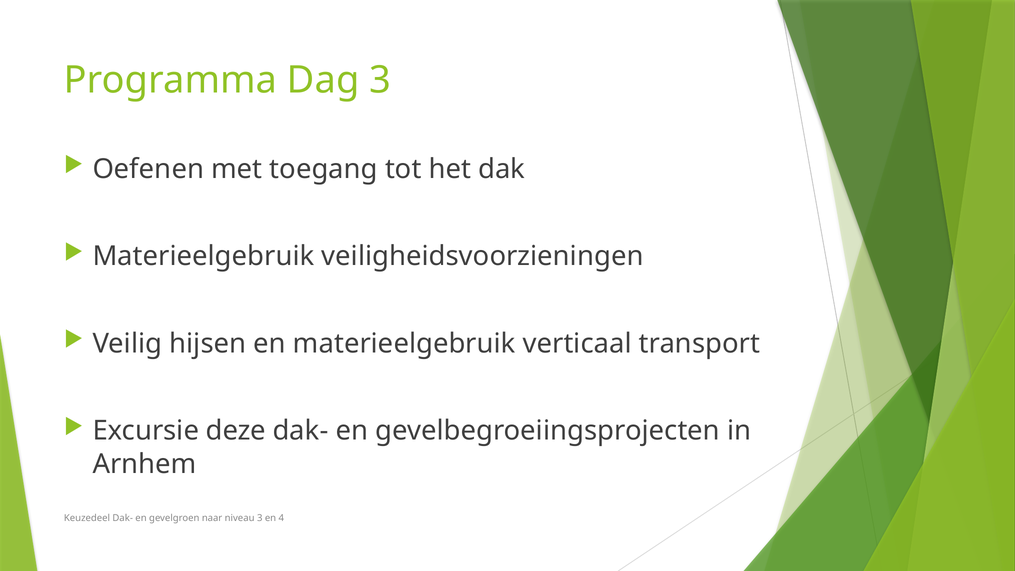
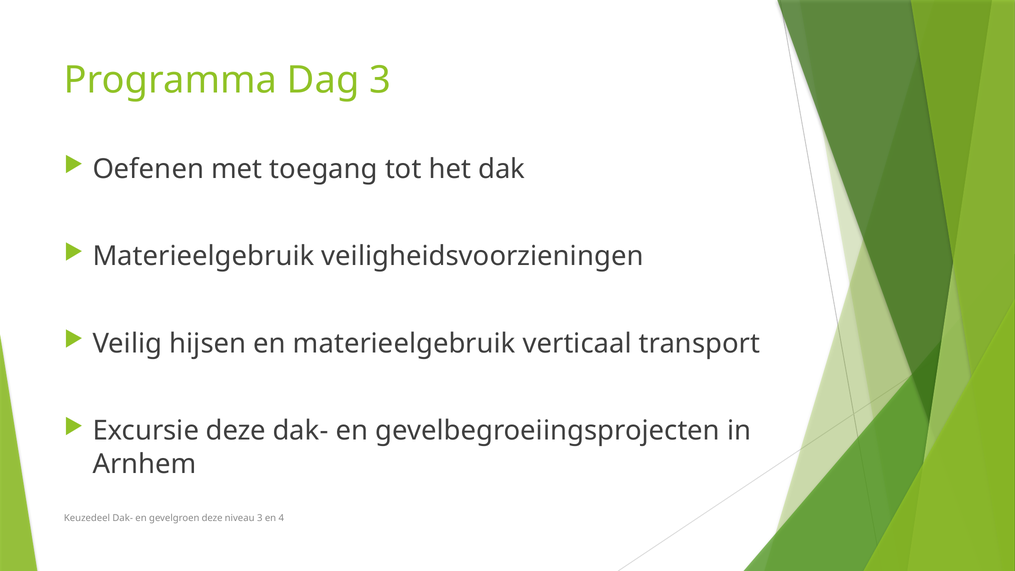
gevelgroen naar: naar -> deze (212, 518)
